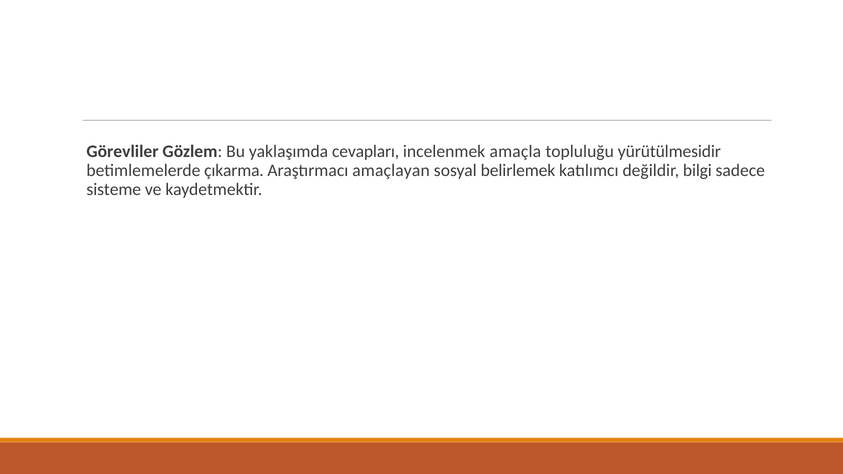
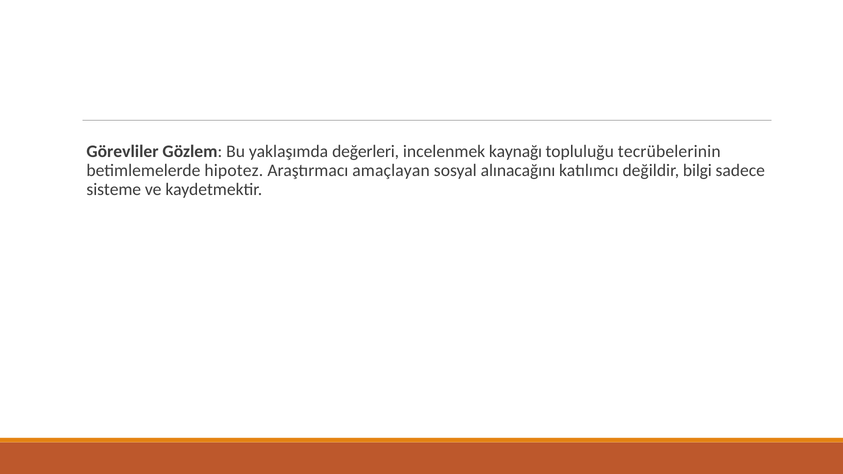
cevapları: cevapları -> değerleri (366, 151)
amaçla: amaçla -> kaynağı (516, 151)
yürütülmesidir: yürütülmesidir -> tecrübelerinin (669, 151)
çıkarma: çıkarma -> hipotez (234, 170)
belirlemek: belirlemek -> alınacağını (518, 170)
